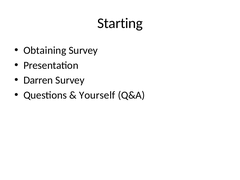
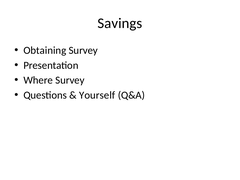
Starting: Starting -> Savings (120, 23)
Darren: Darren -> Where (38, 80)
